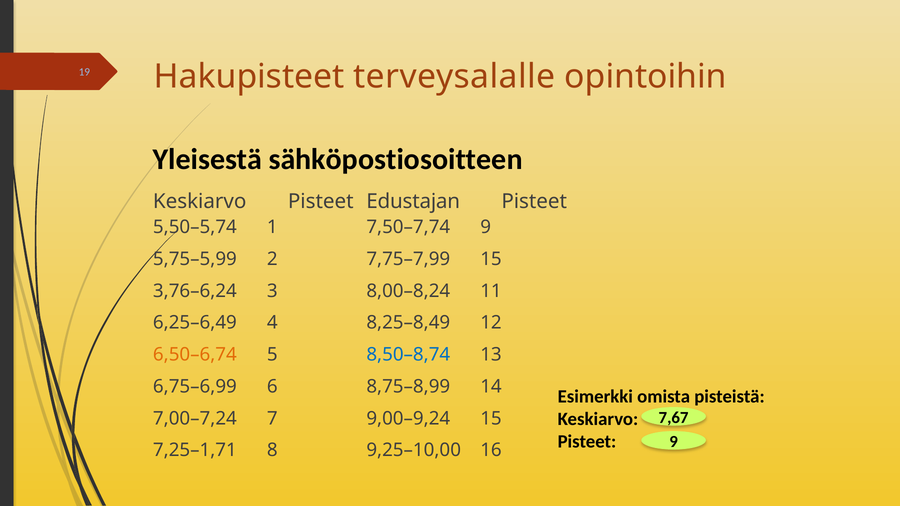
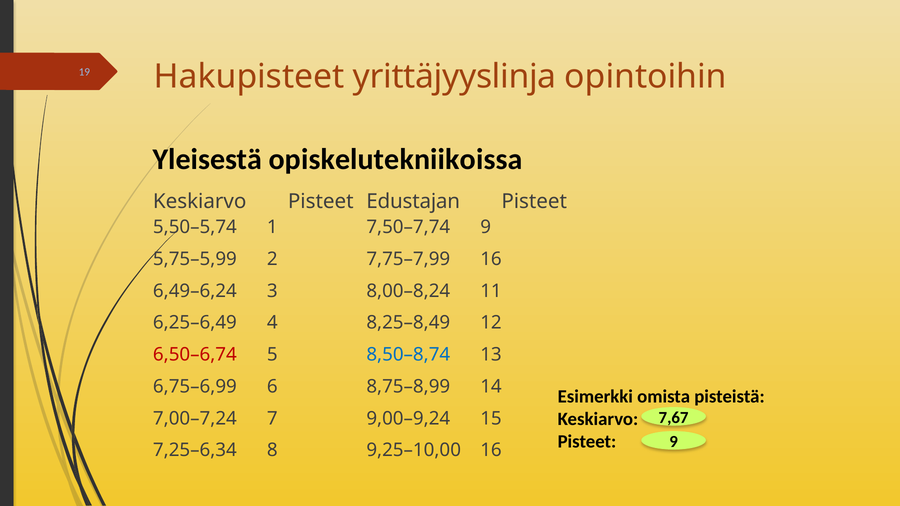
terveysalalle: terveysalalle -> yrittäjyyslinja (455, 77)
sähköpostiosoitteen: sähköpostiosoitteen -> opiskelutekniikoissa (396, 159)
7,75–7,99 15: 15 -> 16 (491, 259)
3,76–6,24: 3,76–6,24 -> 6,49–6,24 (195, 291)
6,50–6,74 colour: orange -> red (195, 355)
7,25–1,71: 7,25–1,71 -> 7,25–6,34 (195, 450)
